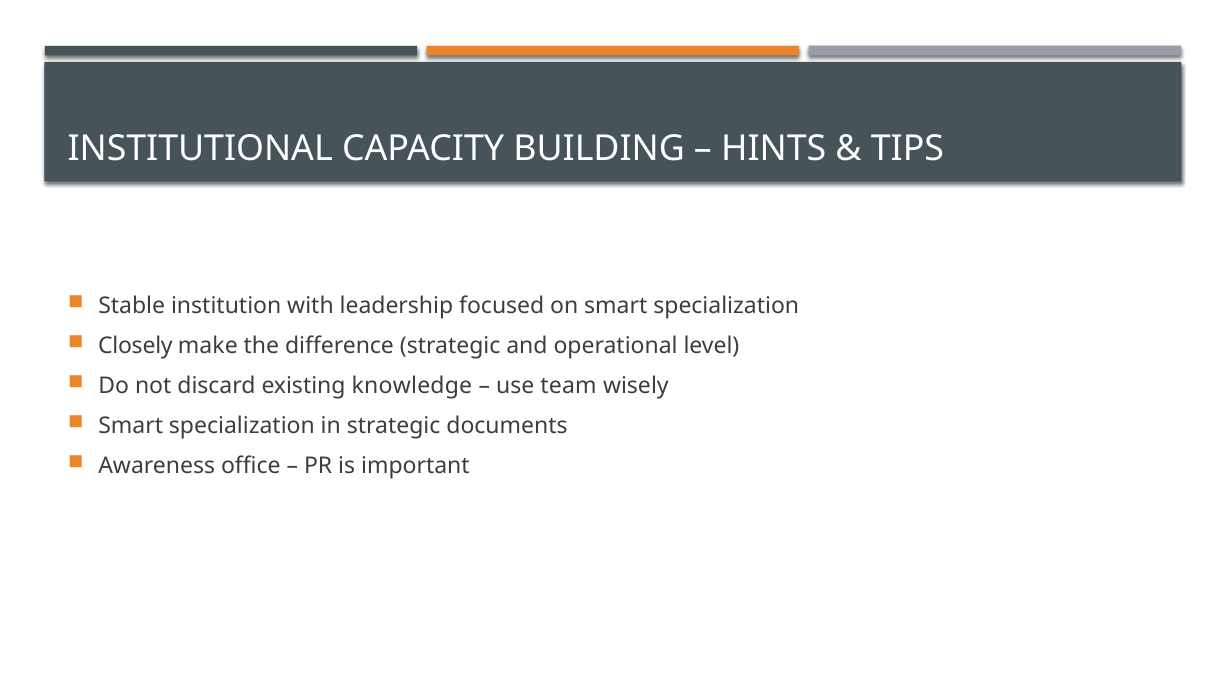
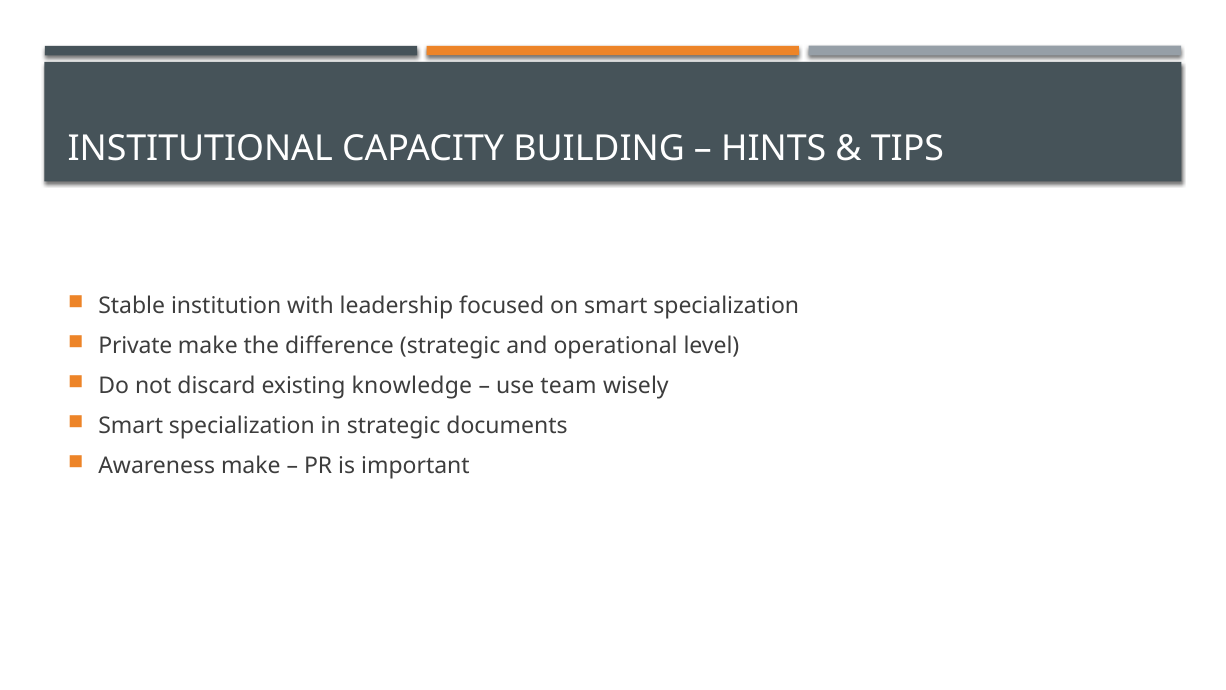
Closely: Closely -> Private (135, 346)
Awareness office: office -> make (251, 466)
